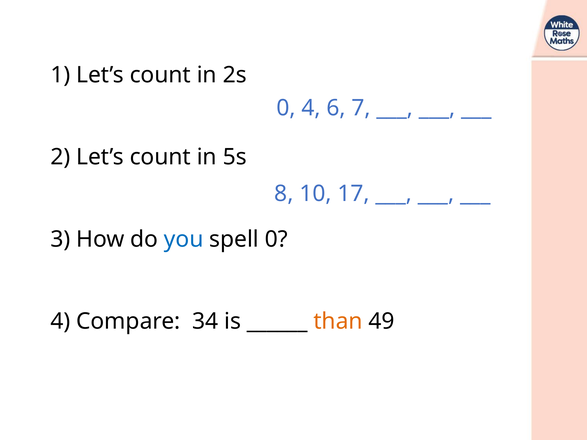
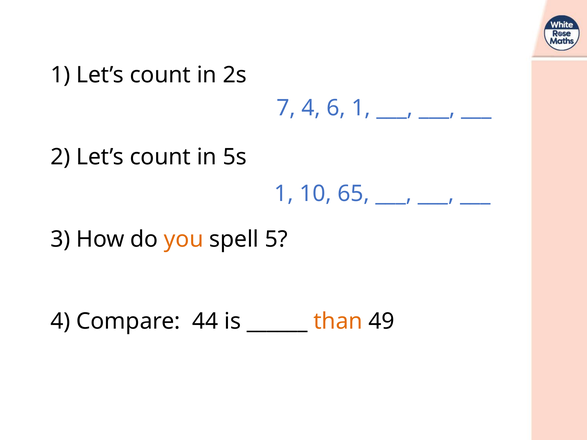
0: 0 -> 7 (286, 108)
6 7: 7 -> 1 (361, 108)
8: 8 -> 1 (284, 194)
17: 17 -> 65 (353, 194)
you colour: blue -> orange (184, 239)
spell 0: 0 -> 5 (276, 239)
34: 34 -> 44 (205, 322)
